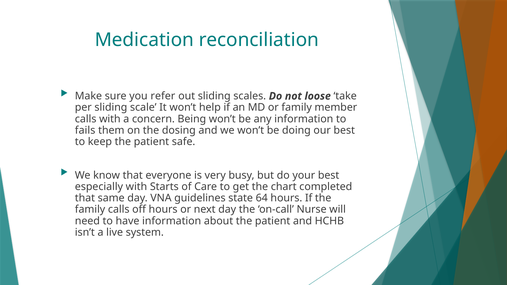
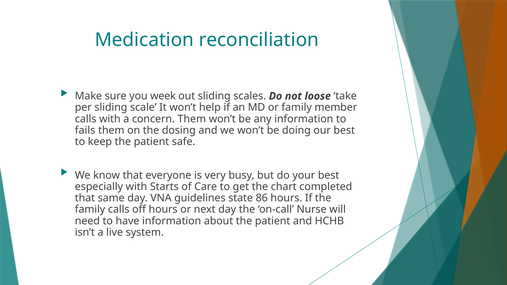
refer: refer -> week (163, 96)
concern Being: Being -> Them (192, 119)
64: 64 -> 86 (262, 198)
